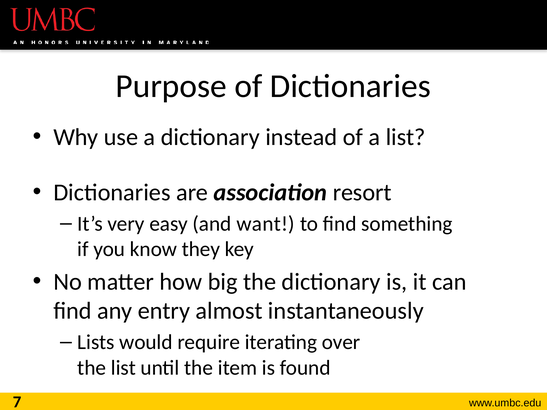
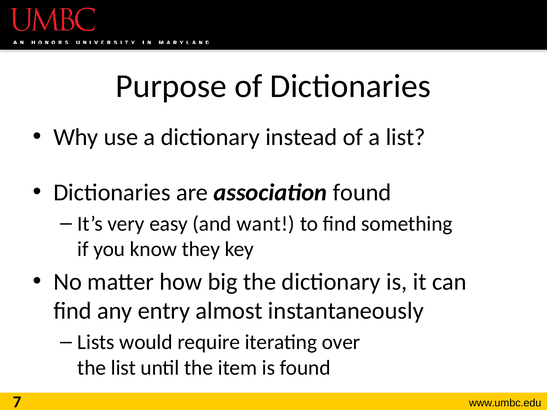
association resort: resort -> found (362, 193)
